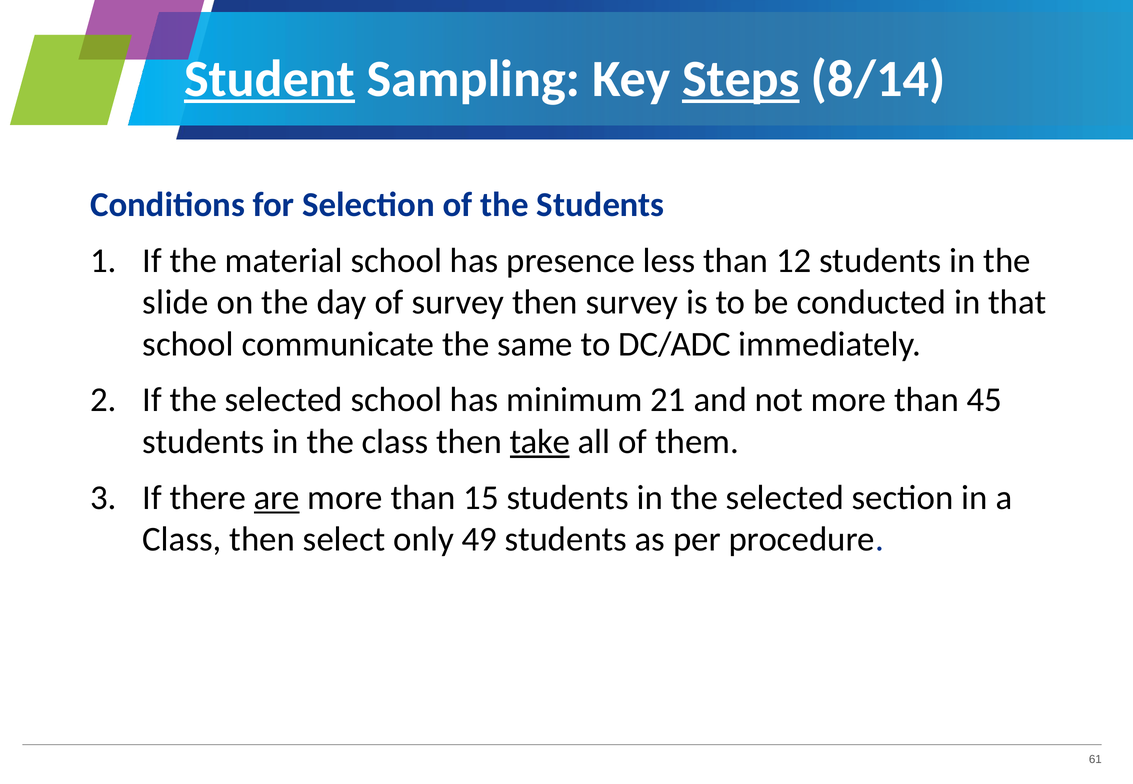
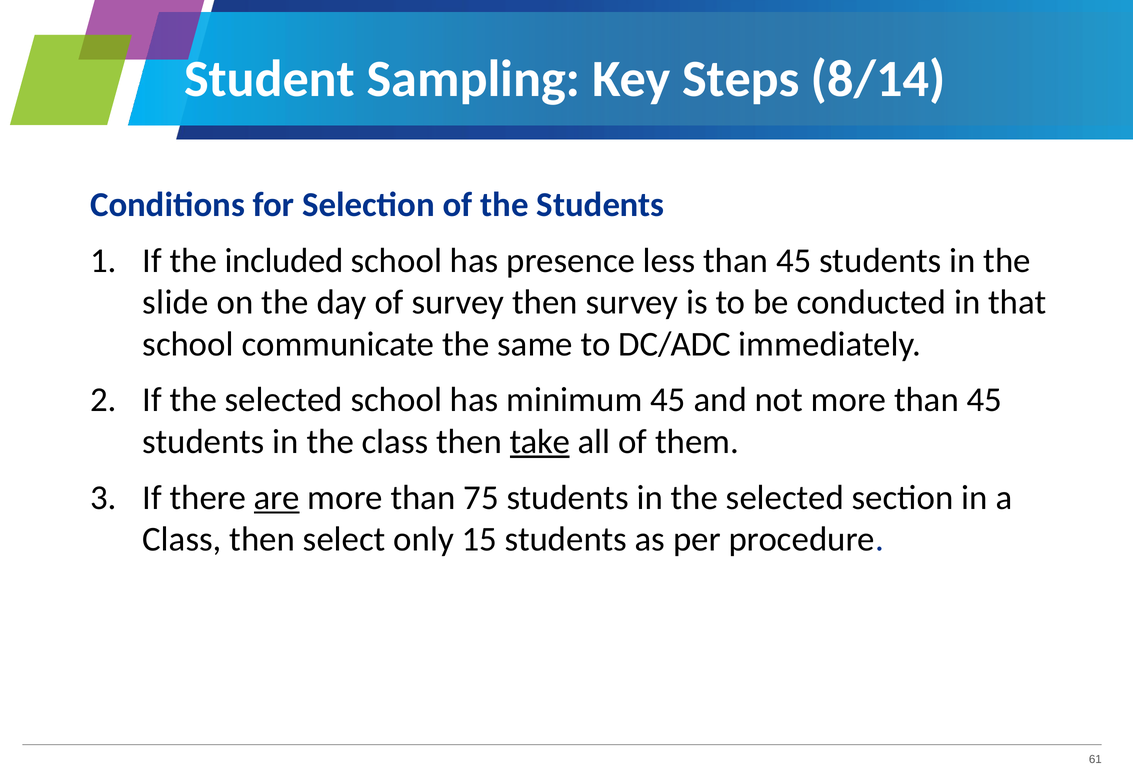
Student underline: present -> none (269, 79)
Steps underline: present -> none (741, 79)
material: material -> included (284, 261)
less than 12: 12 -> 45 (794, 261)
minimum 21: 21 -> 45 (668, 400)
15: 15 -> 75 (481, 498)
49: 49 -> 15 (479, 540)
